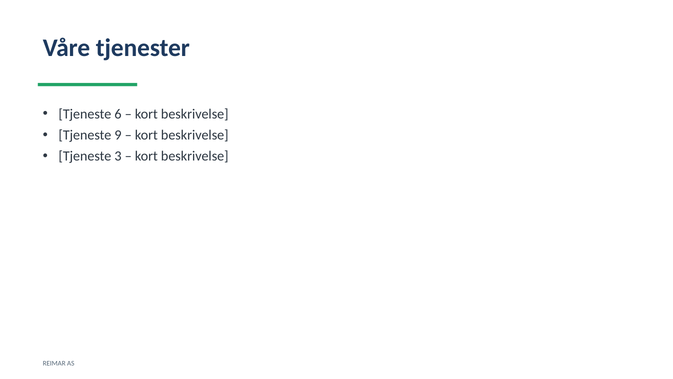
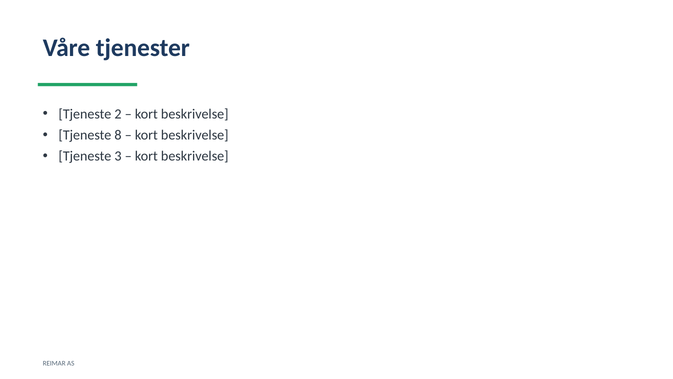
6: 6 -> 2 (118, 114)
9: 9 -> 8 (118, 135)
